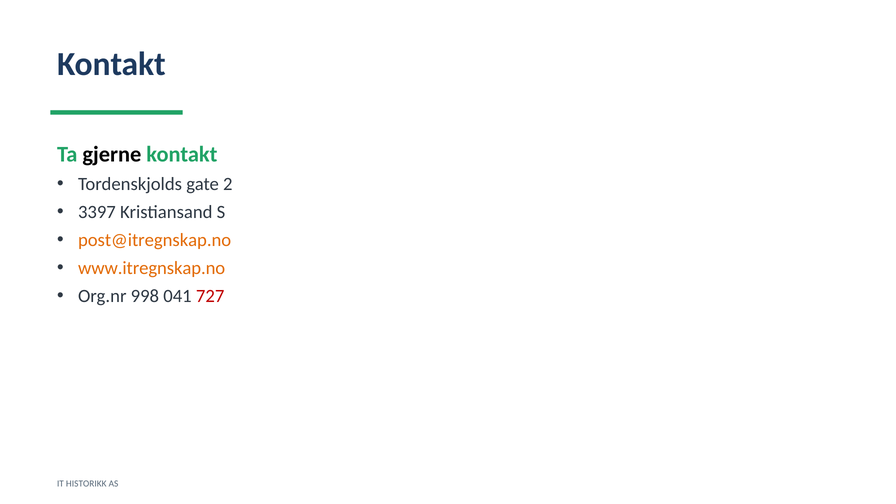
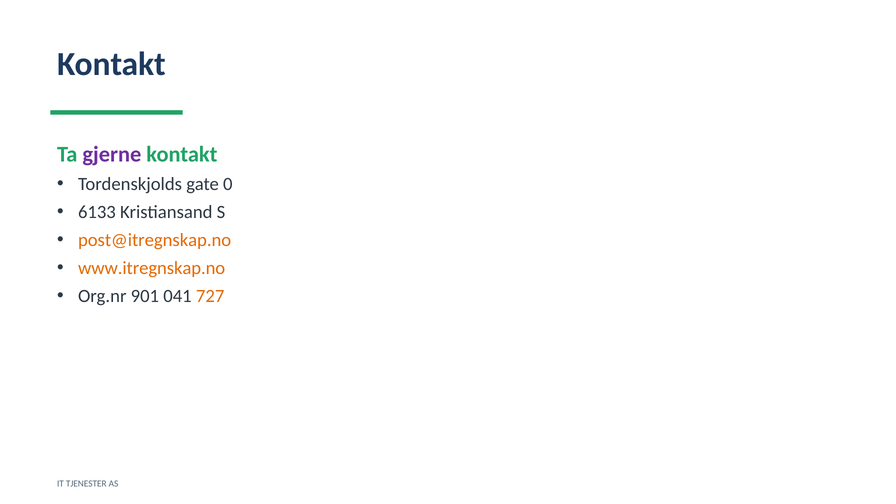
gjerne colour: black -> purple (112, 154)
2: 2 -> 0 (228, 184)
3397: 3397 -> 6133 (97, 212)
998: 998 -> 901 (145, 296)
727 colour: red -> orange (210, 296)
HISTORIKK: HISTORIKK -> TJENESTER (86, 484)
